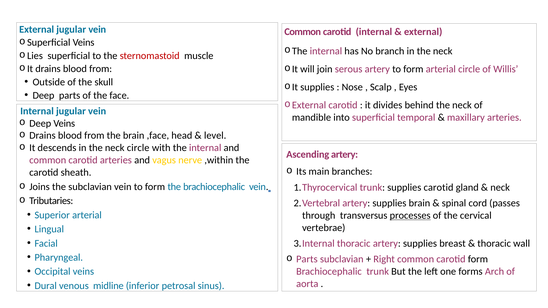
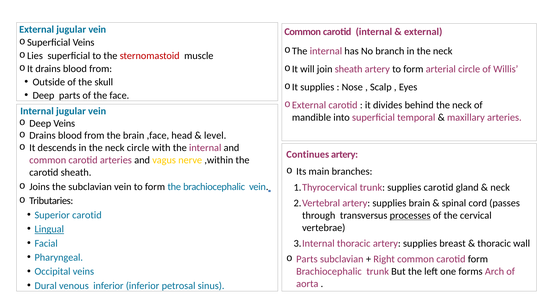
join serous: serous -> sheath (349, 69)
Ascending: Ascending -> Continues (308, 155)
Superior arterial: arterial -> carotid (87, 215)
Lingual underline: none -> present (49, 229)
venous midline: midline -> inferior (108, 286)
